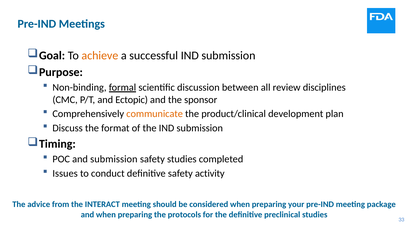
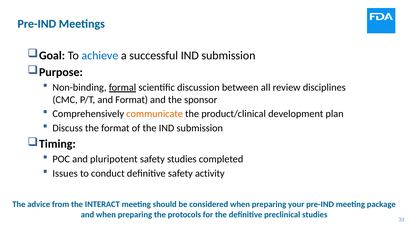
achieve colour: orange -> blue (100, 55)
and Ectopic: Ectopic -> Format (132, 100)
and submission: submission -> pluripotent (114, 159)
